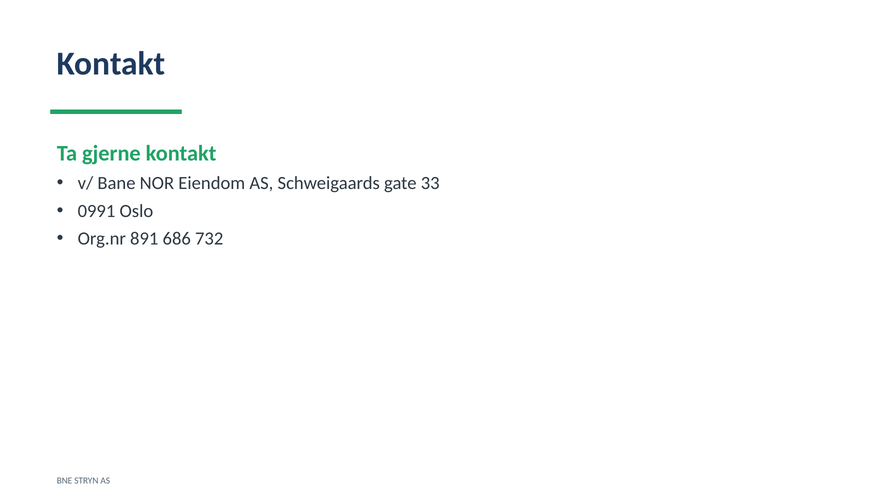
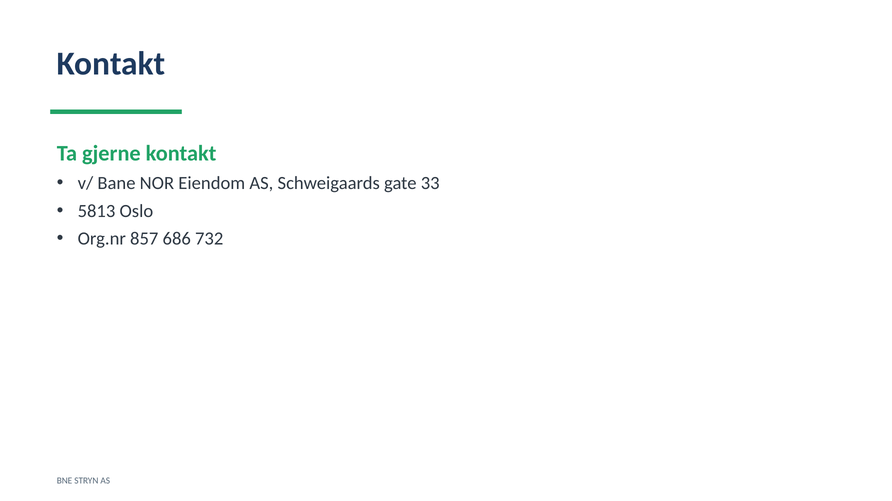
0991: 0991 -> 5813 (96, 211)
891: 891 -> 857 (144, 239)
